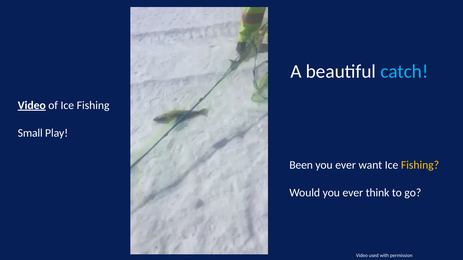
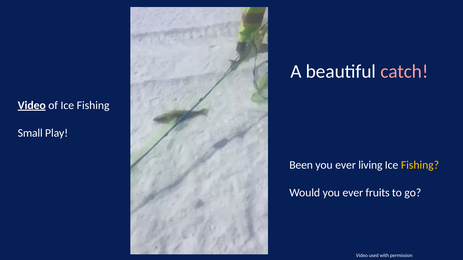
catch colour: light blue -> pink (404, 72)
want: want -> living (370, 165)
think: think -> fruits (378, 193)
